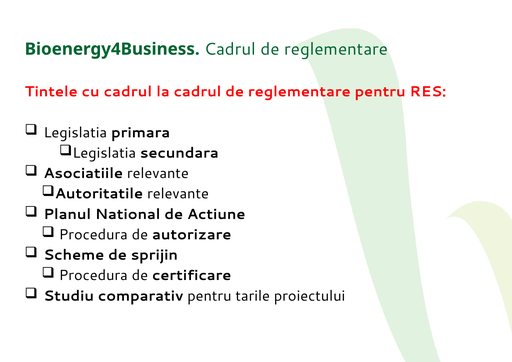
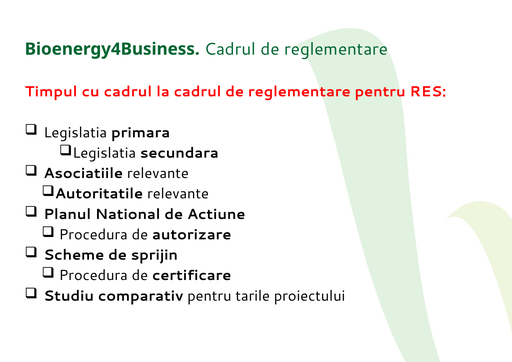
Tintele: Tintele -> Timpul (51, 92)
